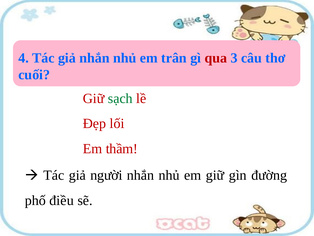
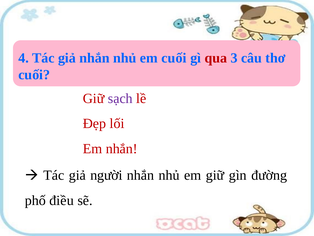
em trân: trân -> cuối (174, 58)
sạch colour: green -> purple (120, 98)
Em thầm: thầm -> nhắn (122, 148)
